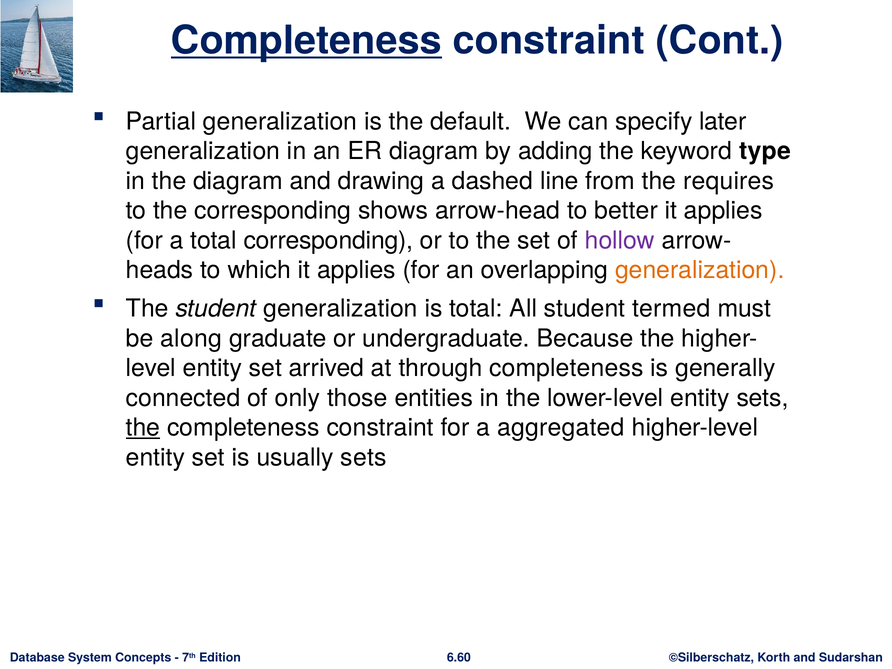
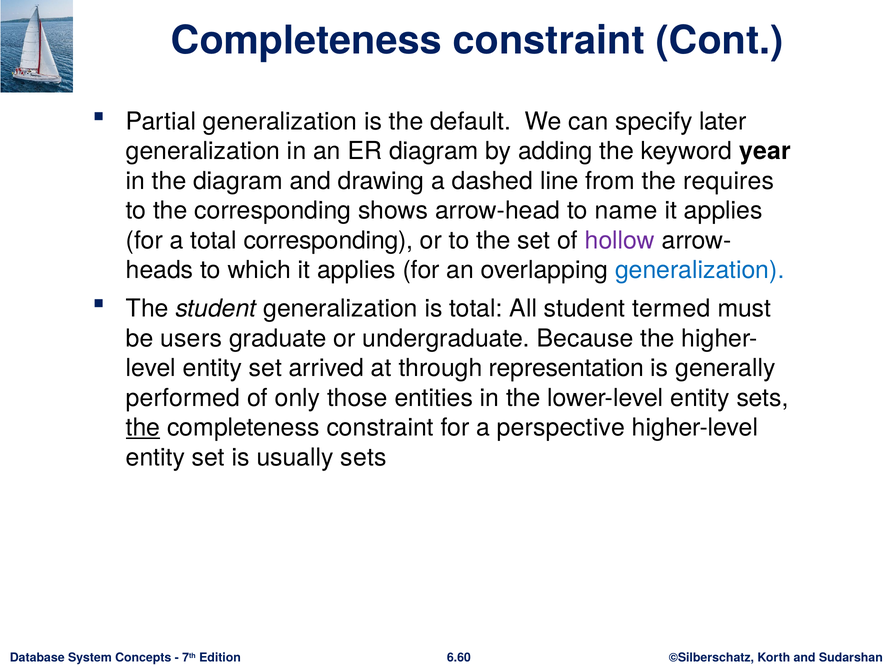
Completeness underline: present -> none (306, 40)
type: type -> year (765, 151)
better: better -> name (626, 211)
generalization colour: orange -> blue (700, 270)
along: along -> users (191, 338)
through completeness: completeness -> representation (567, 368)
connected: connected -> performed (183, 398)
aggregated: aggregated -> perspective (561, 428)
